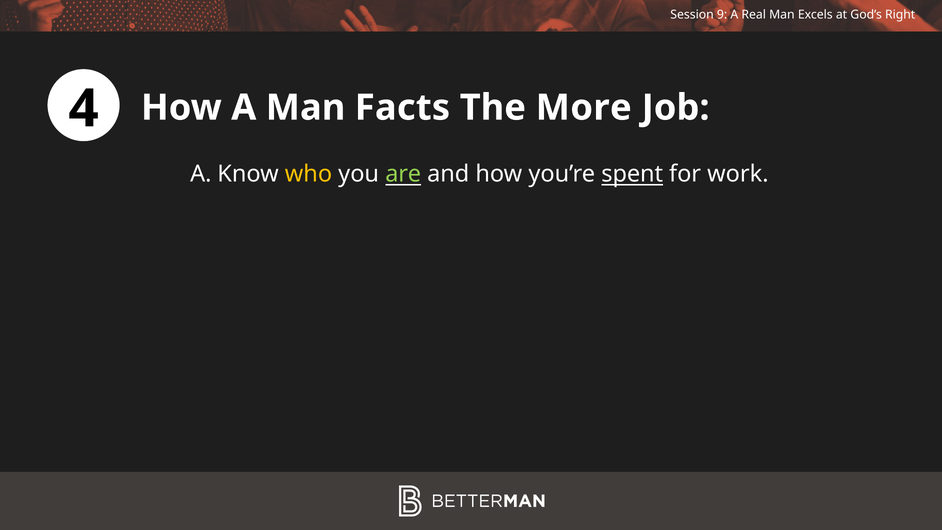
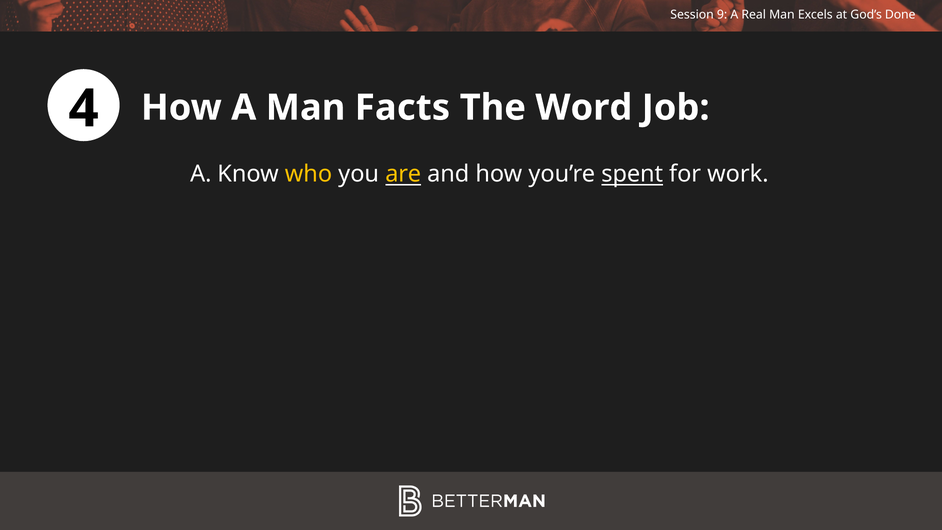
Right: Right -> Done (900, 15)
More: More -> Word (584, 108)
are colour: light green -> yellow (403, 174)
